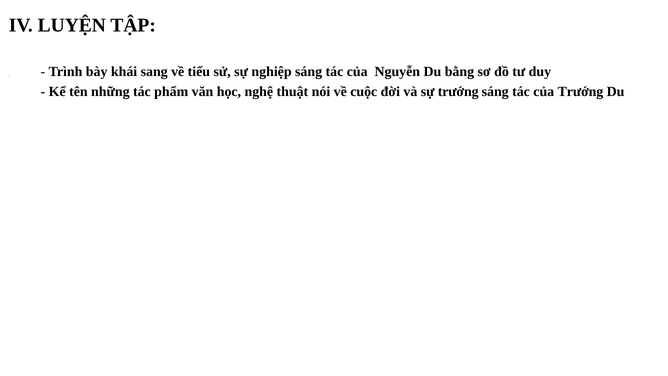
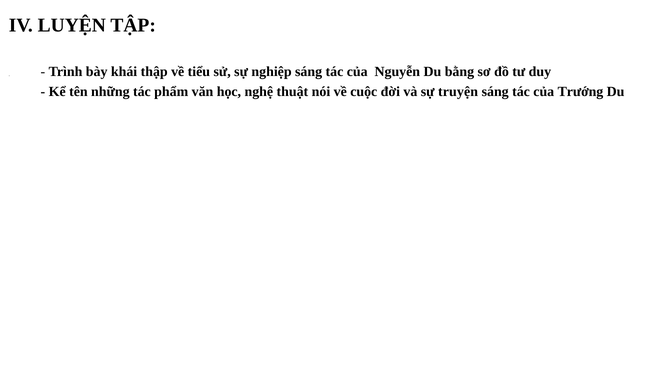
sang: sang -> thập (154, 72)
sự trướng: trướng -> truyện (458, 92)
